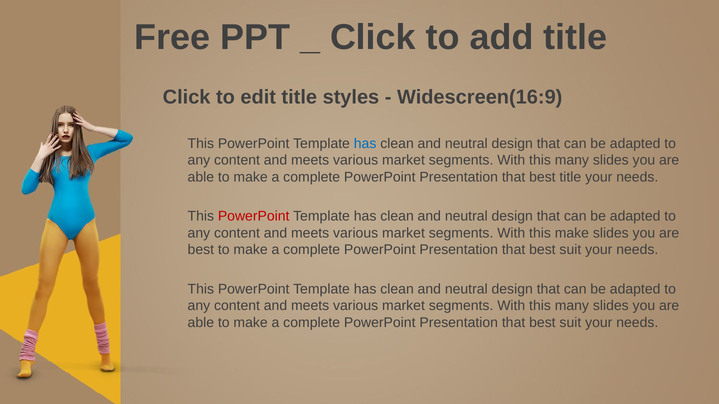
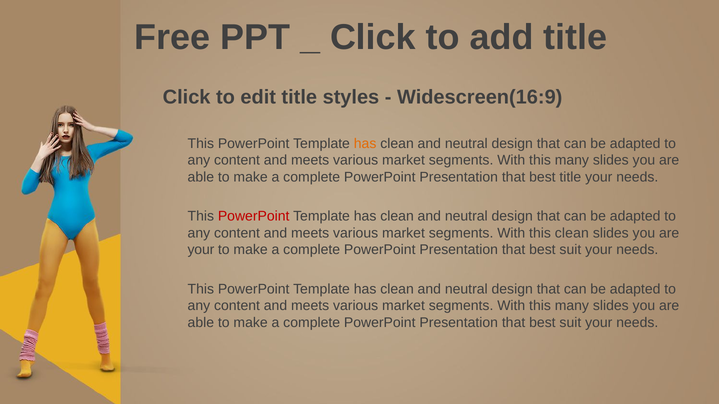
has colour: blue -> orange (365, 144)
this make: make -> clean (572, 233)
best: best -> your (201, 250)
